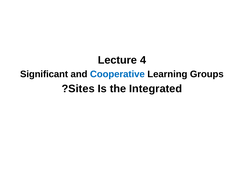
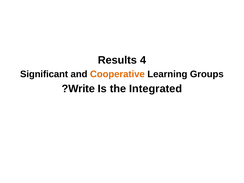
Lecture: Lecture -> Results (117, 60)
Cooperative colour: blue -> orange (117, 74)
Sites: Sites -> Write (82, 89)
